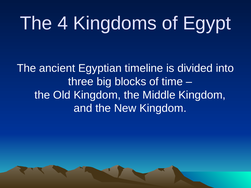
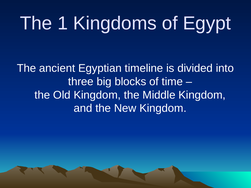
4: 4 -> 1 (63, 23)
